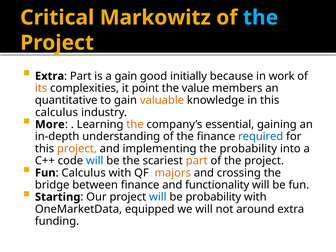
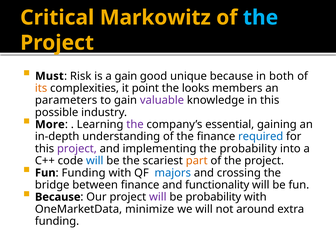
Extra: Extra -> Must (49, 76)
Part: Part -> Risk (81, 76)
initially: initially -> unique (189, 76)
work: work -> both (282, 76)
value: value -> looks (196, 88)
quantitative: quantitative -> parameters (66, 100)
valuable colour: orange -> purple (162, 100)
calculus: calculus -> possible (57, 112)
the colour: orange -> purple (135, 124)
project colour: orange -> purple (77, 149)
Calculus: Calculus -> Funding (84, 173)
majors colour: orange -> blue (173, 173)
Starting: Starting -> Because (58, 197)
will colour: blue -> purple (158, 197)
equipped: equipped -> minimize (150, 209)
